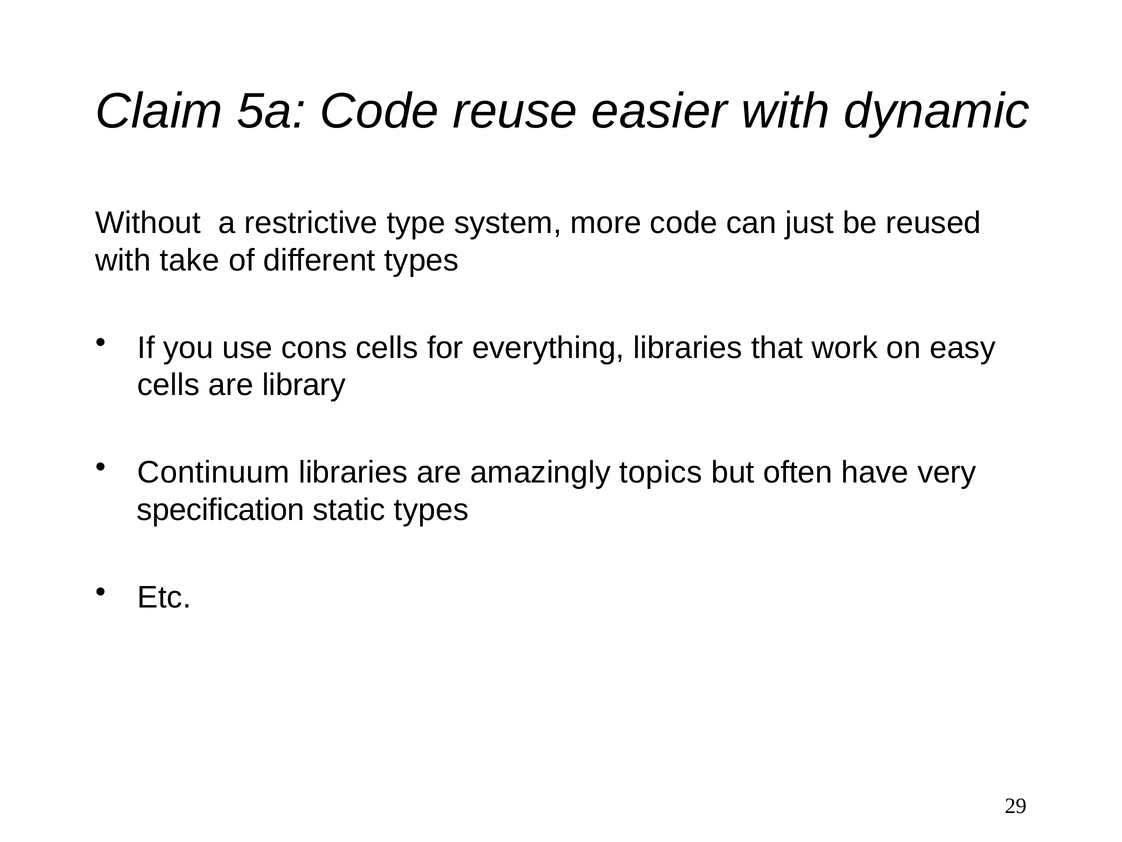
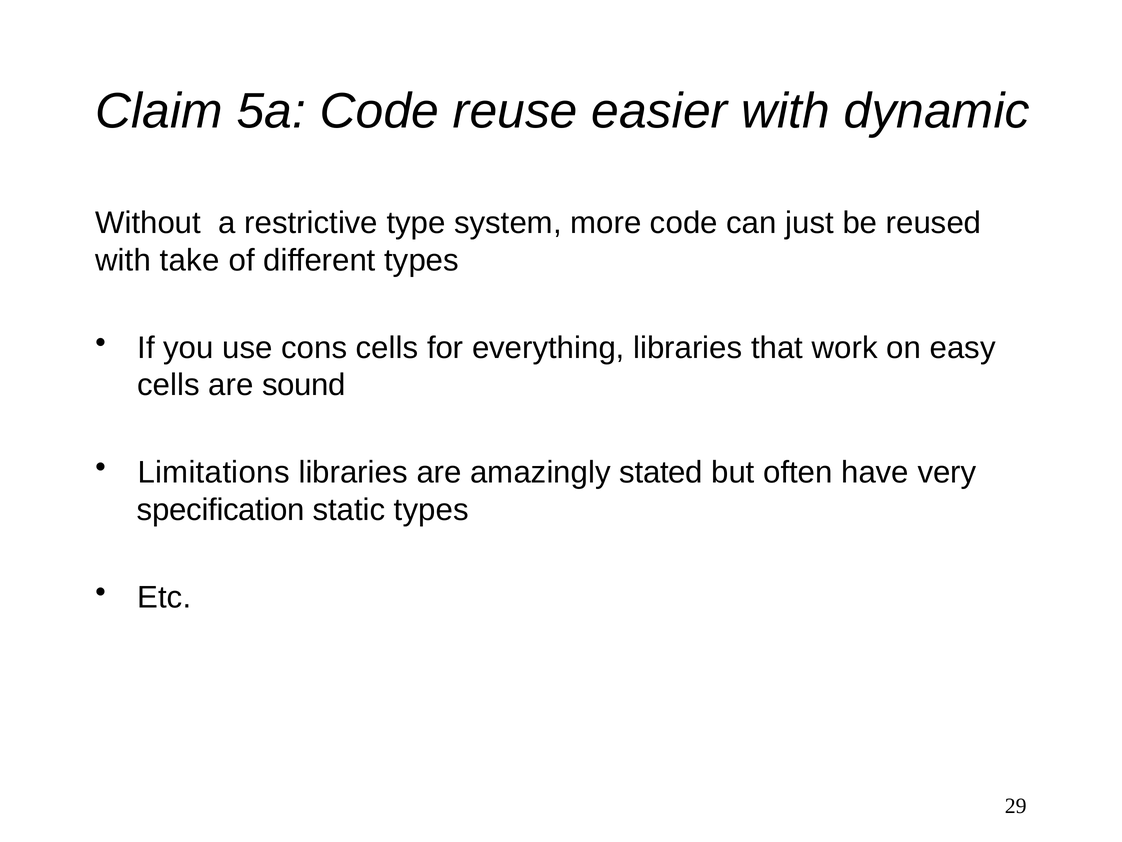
library: library -> sound (304, 385)
Continuum: Continuum -> Limitations (214, 472)
topics: topics -> stated (661, 472)
